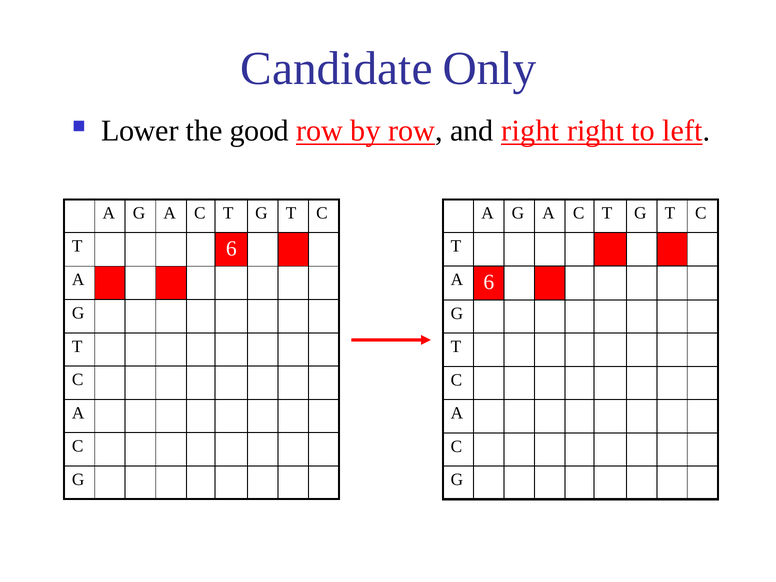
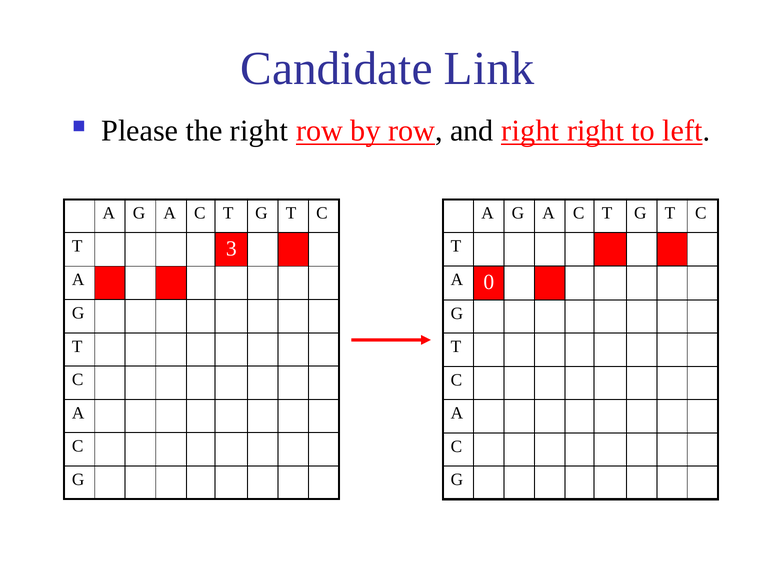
Only: Only -> Link (489, 69)
Lower: Lower -> Please (140, 131)
the good: good -> right (259, 131)
T 6: 6 -> 3 (231, 249)
A 6: 6 -> 0 (489, 282)
